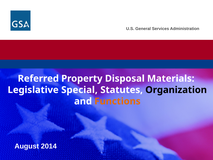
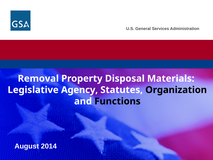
Referred: Referred -> Removal (38, 78)
Special: Special -> Agency (80, 90)
Functions colour: orange -> black (117, 101)
